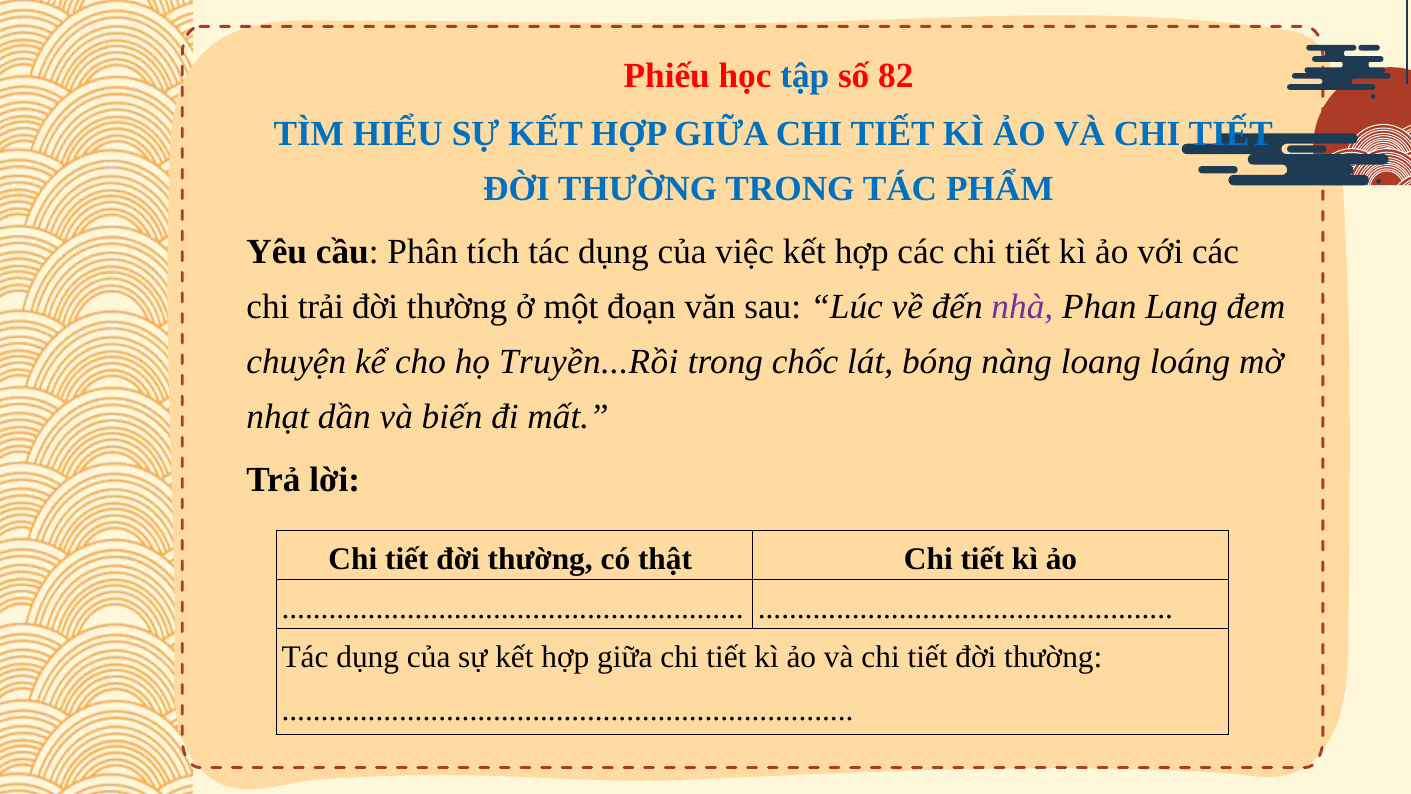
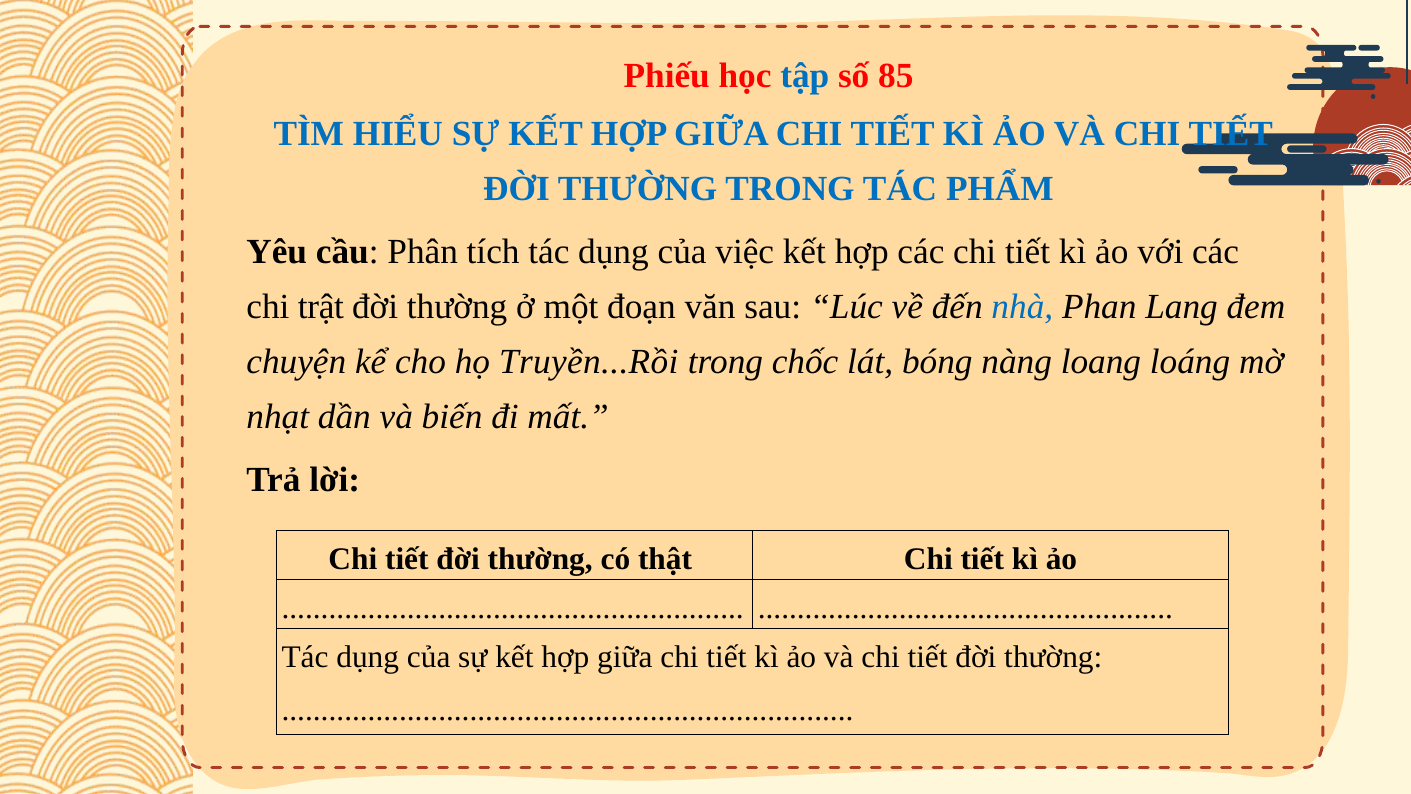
82: 82 -> 85 (896, 76)
trải: trải -> trật (321, 307)
nhà colour: purple -> blue (1022, 307)
